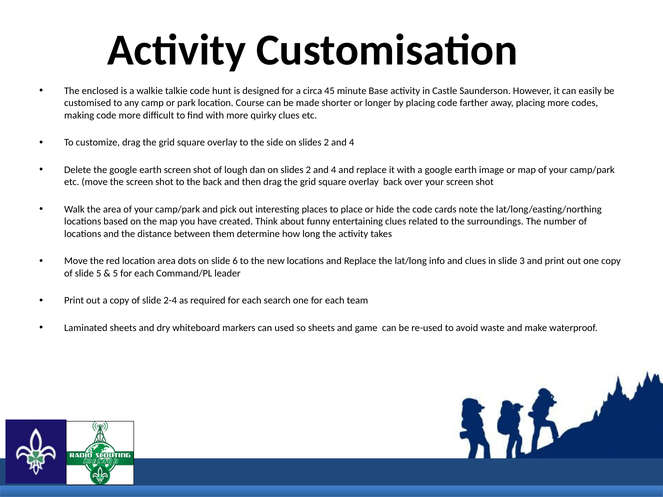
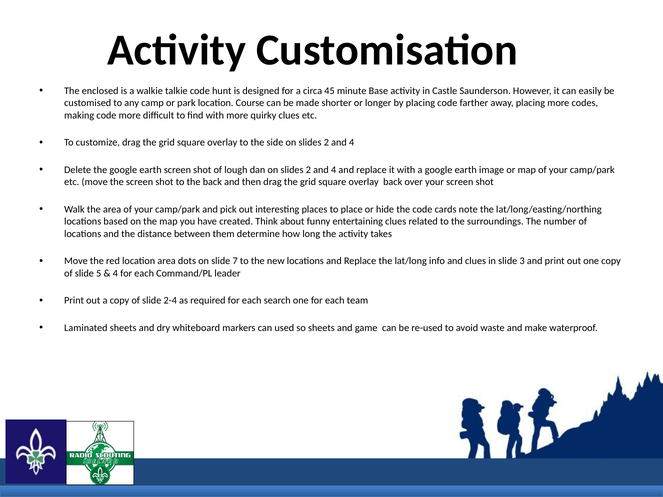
6: 6 -> 7 (235, 261)
5: 5 -> 4 (115, 273)
